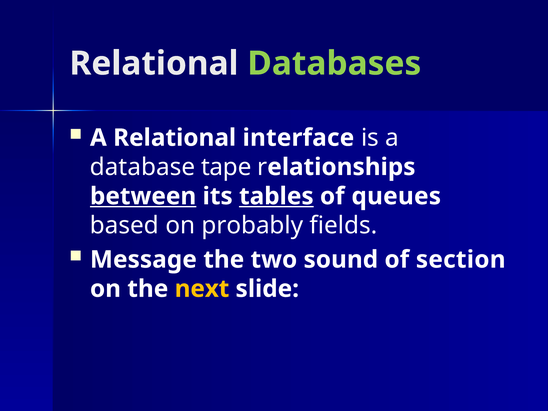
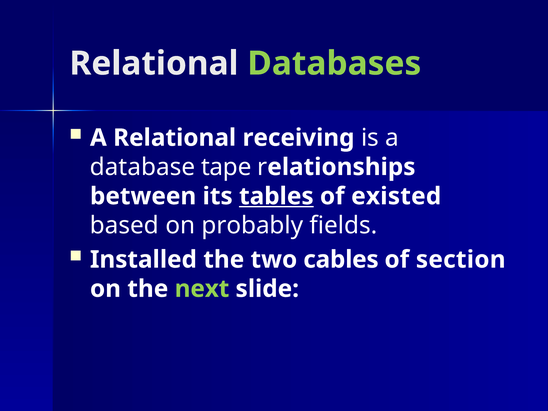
interface: interface -> receiving (299, 138)
between underline: present -> none (143, 196)
queues: queues -> existed (396, 196)
Message: Message -> Installed (143, 260)
sound: sound -> cables (341, 260)
next colour: yellow -> light green (202, 289)
